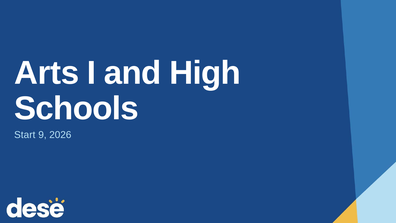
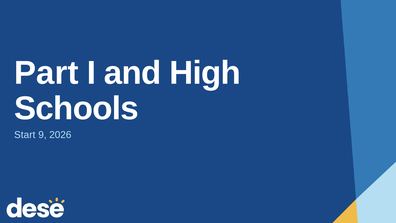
Arts: Arts -> Part (46, 73)
